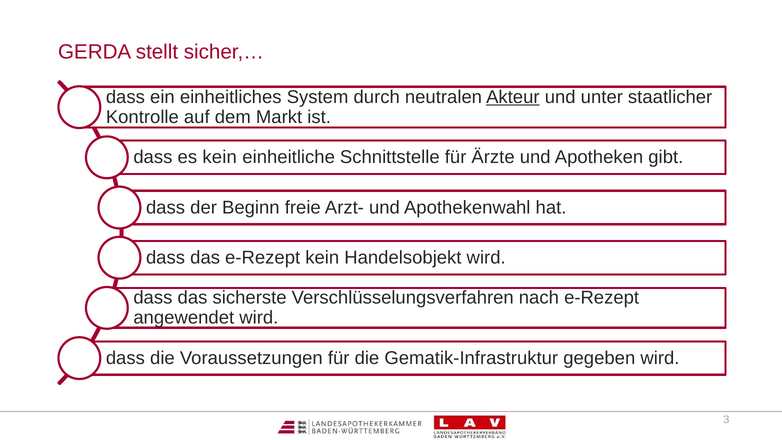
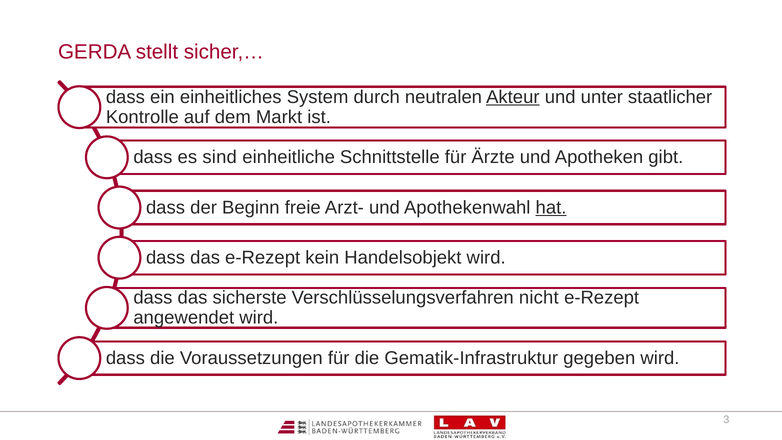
es kein: kein -> sind (220, 157)
hat underline: none -> present (551, 207)
nach: nach -> nicht (539, 298)
